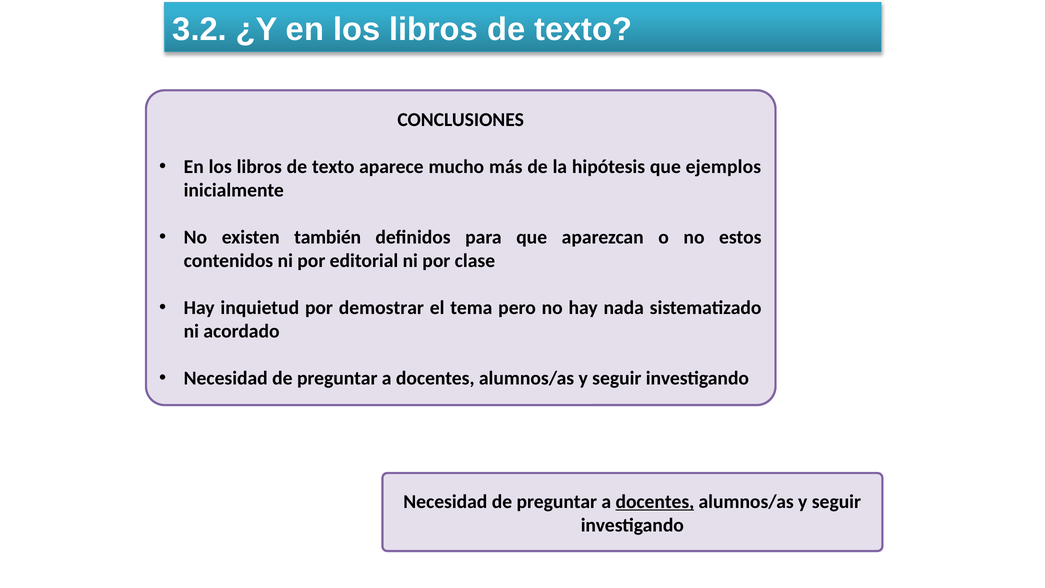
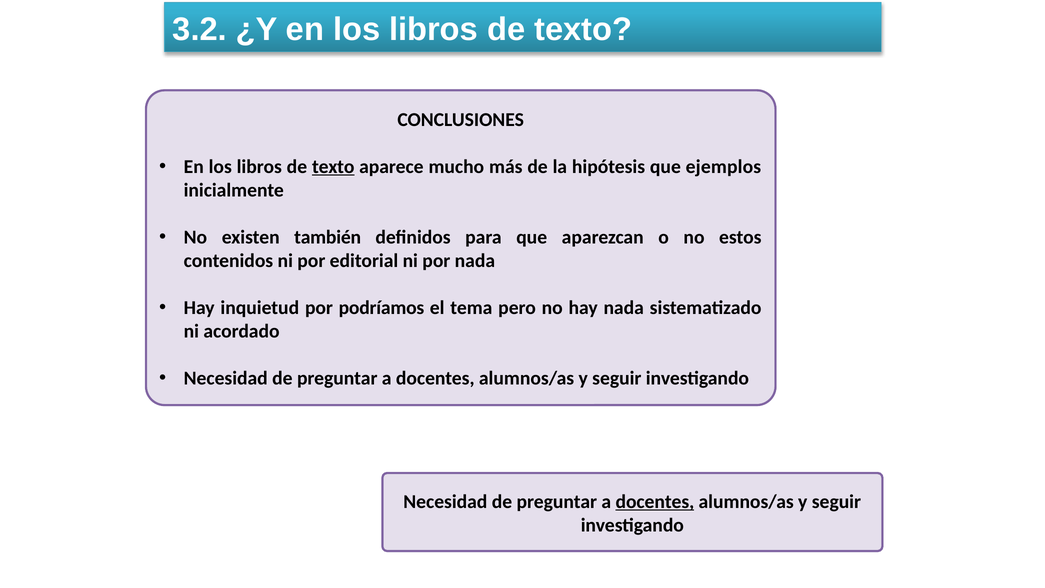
texto underline: none -> present (333, 167)
por clase: clase -> nada (475, 261)
demostrar: demostrar -> podríamos (381, 308)
